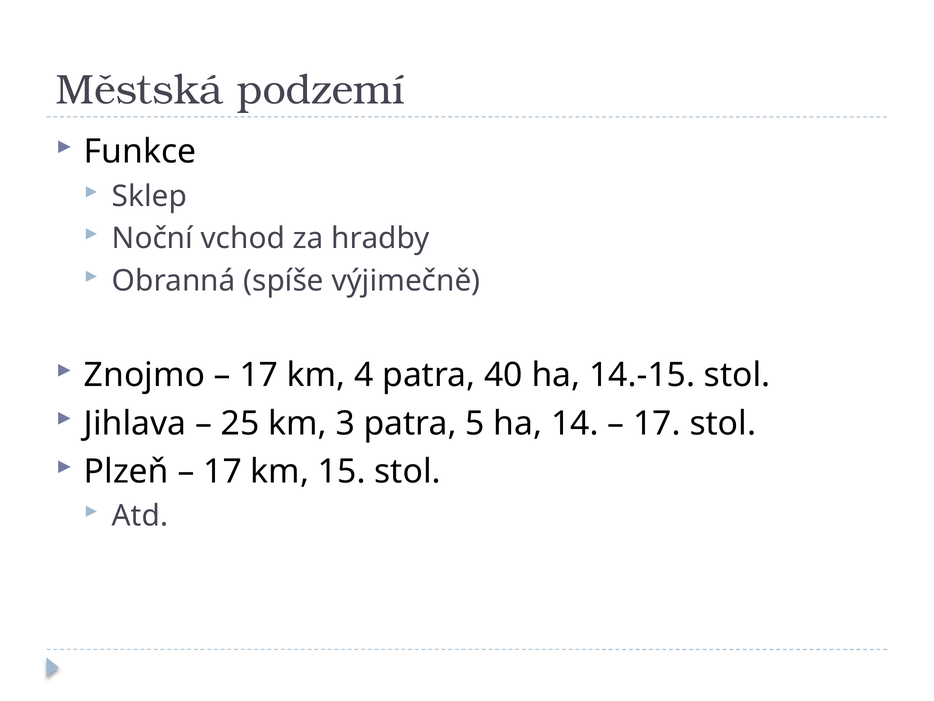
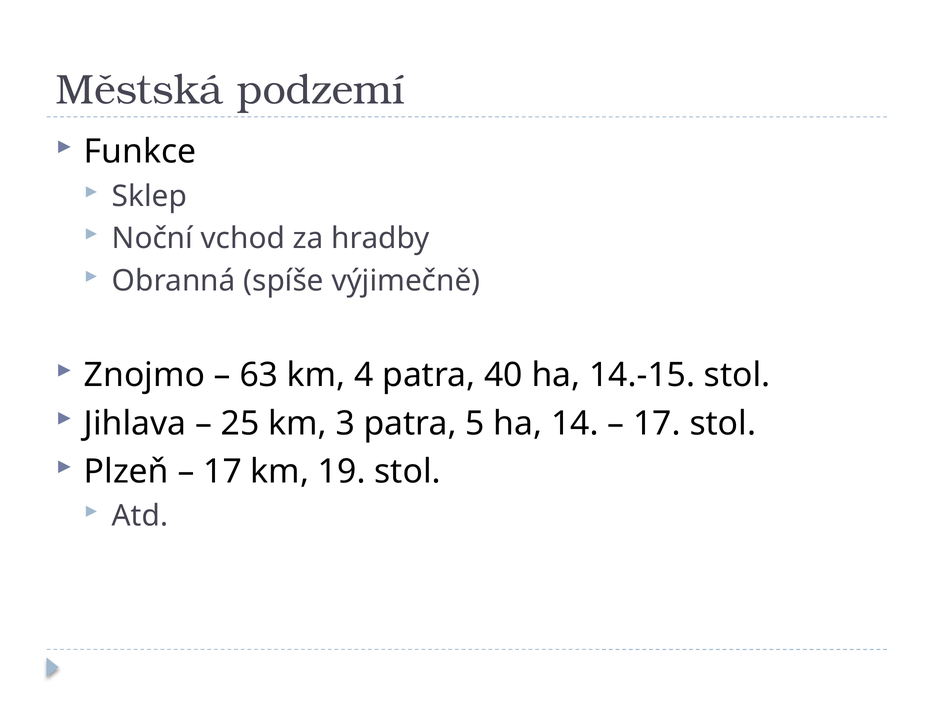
17: 17 -> 63 (259, 375)
15: 15 -> 19 (342, 471)
